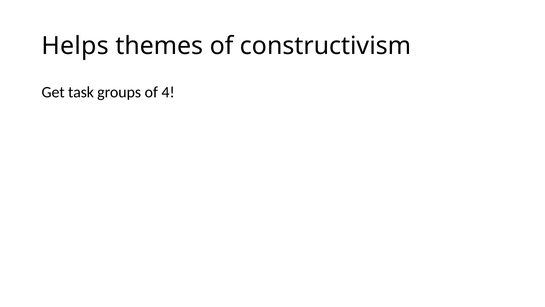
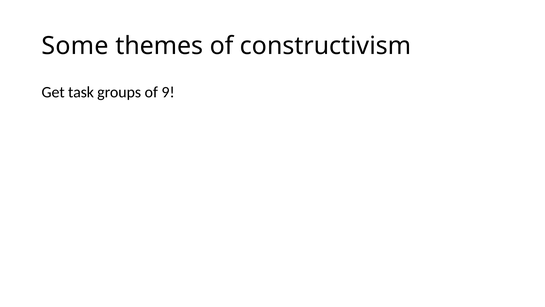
Helps: Helps -> Some (75, 46)
4: 4 -> 9 (168, 92)
